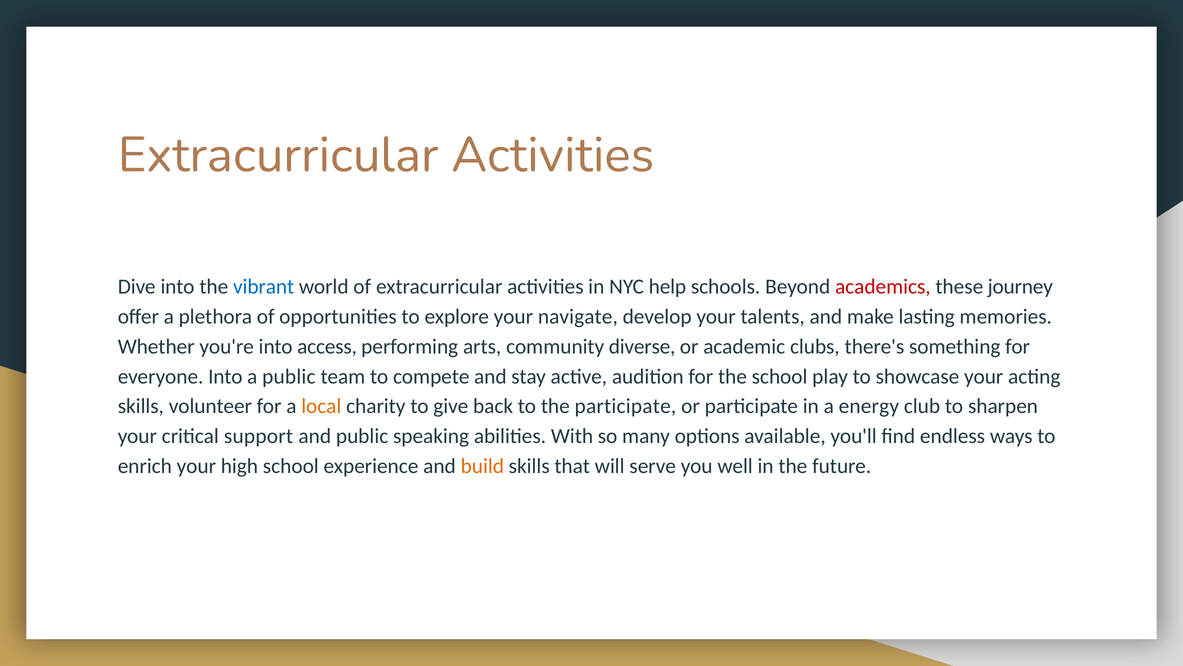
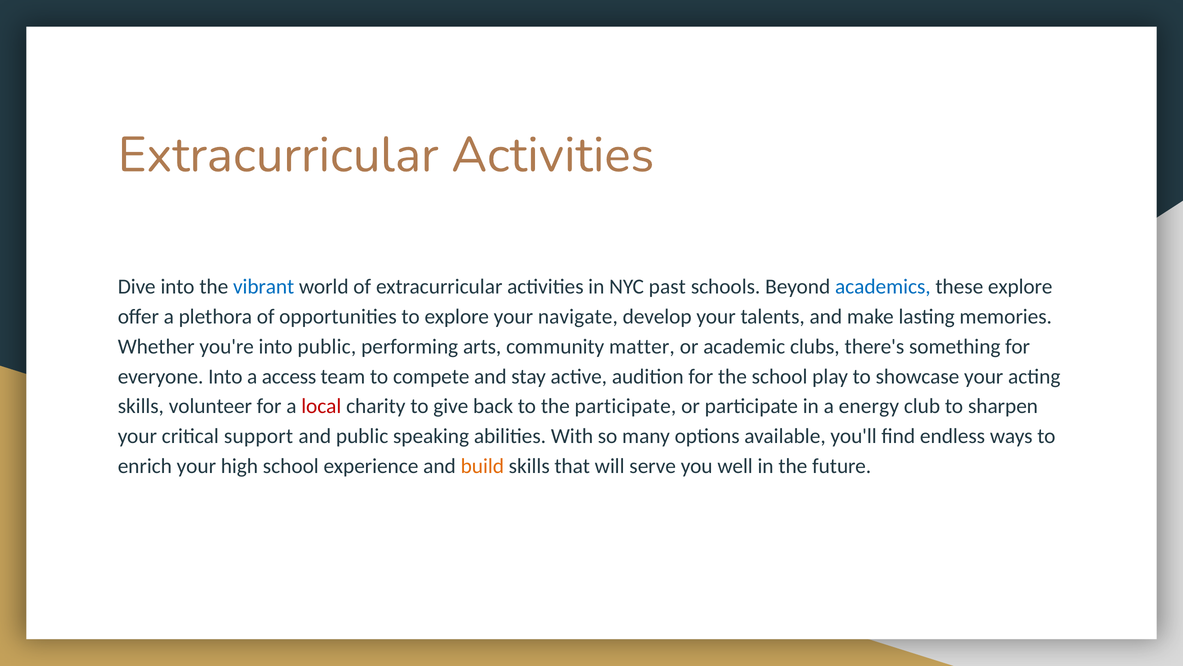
help: help -> past (667, 287)
academics colour: red -> blue (883, 287)
these journey: journey -> explore (1020, 287)
into access: access -> public (327, 346)
diverse: diverse -> matter (642, 346)
a public: public -> access (289, 376)
local colour: orange -> red (321, 406)
